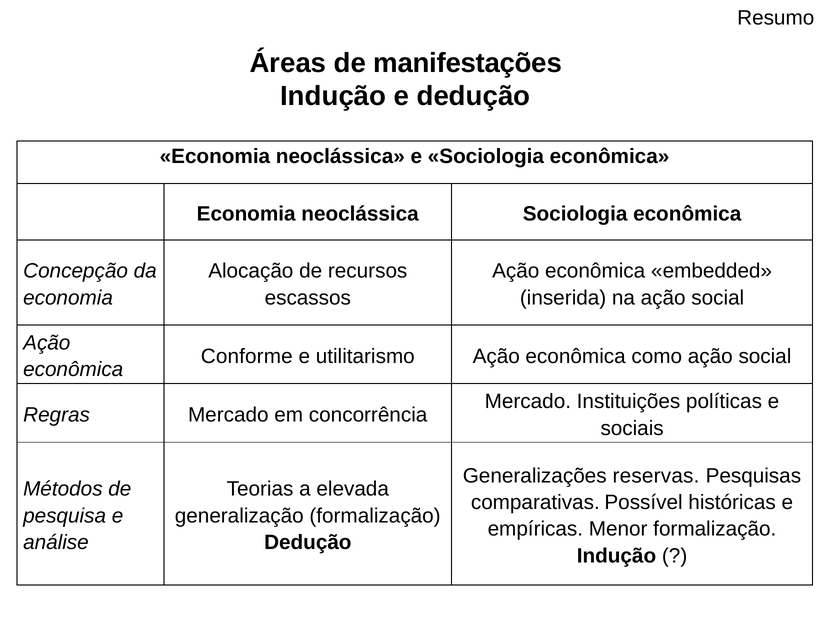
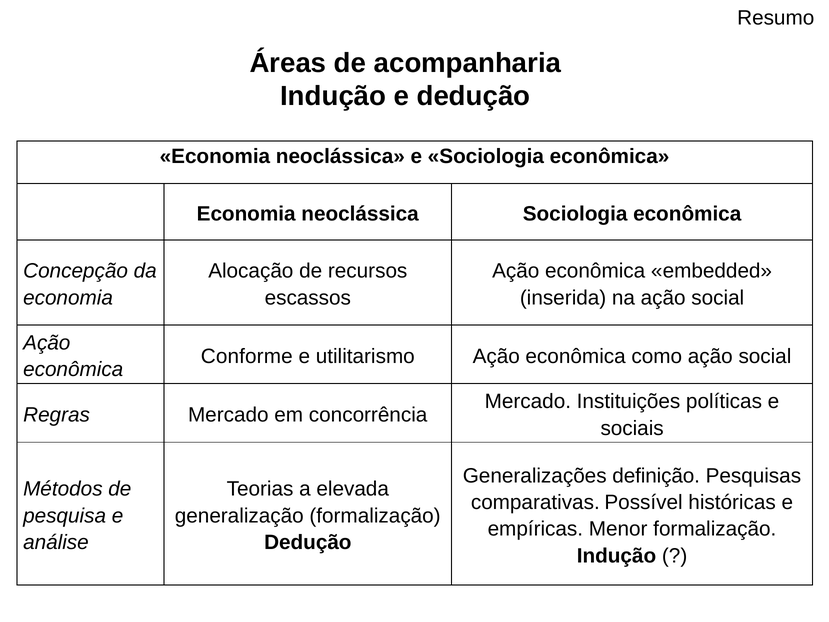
manifestações: manifestações -> acompanharia (467, 63)
reservas: reservas -> definição (656, 476)
